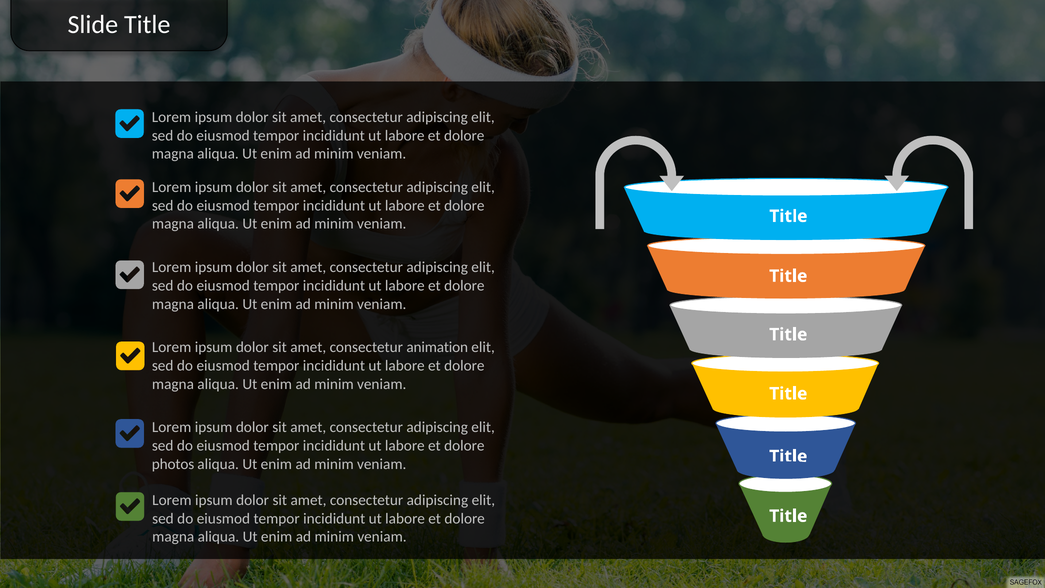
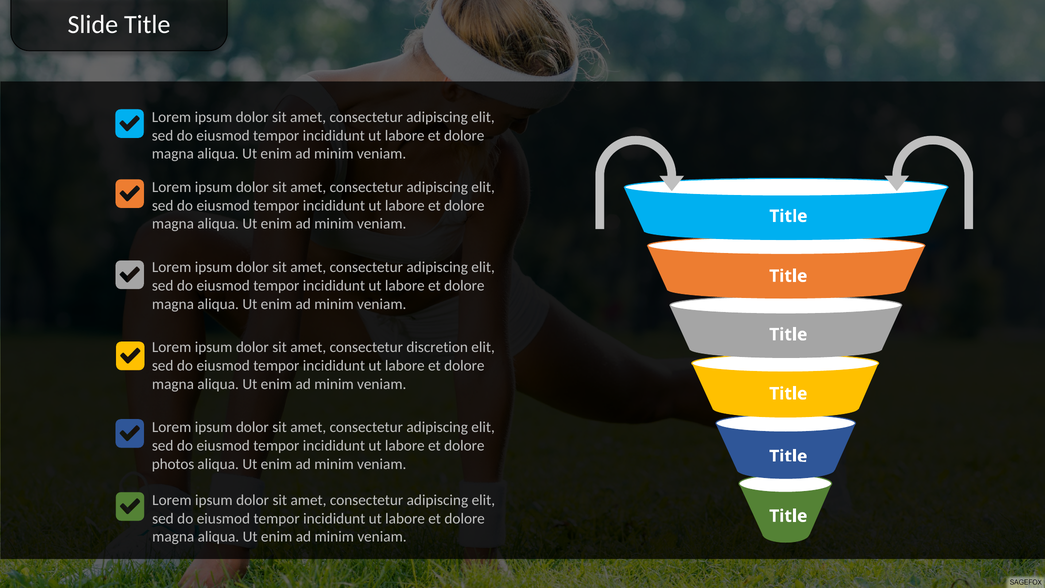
animation: animation -> discretion (437, 347)
